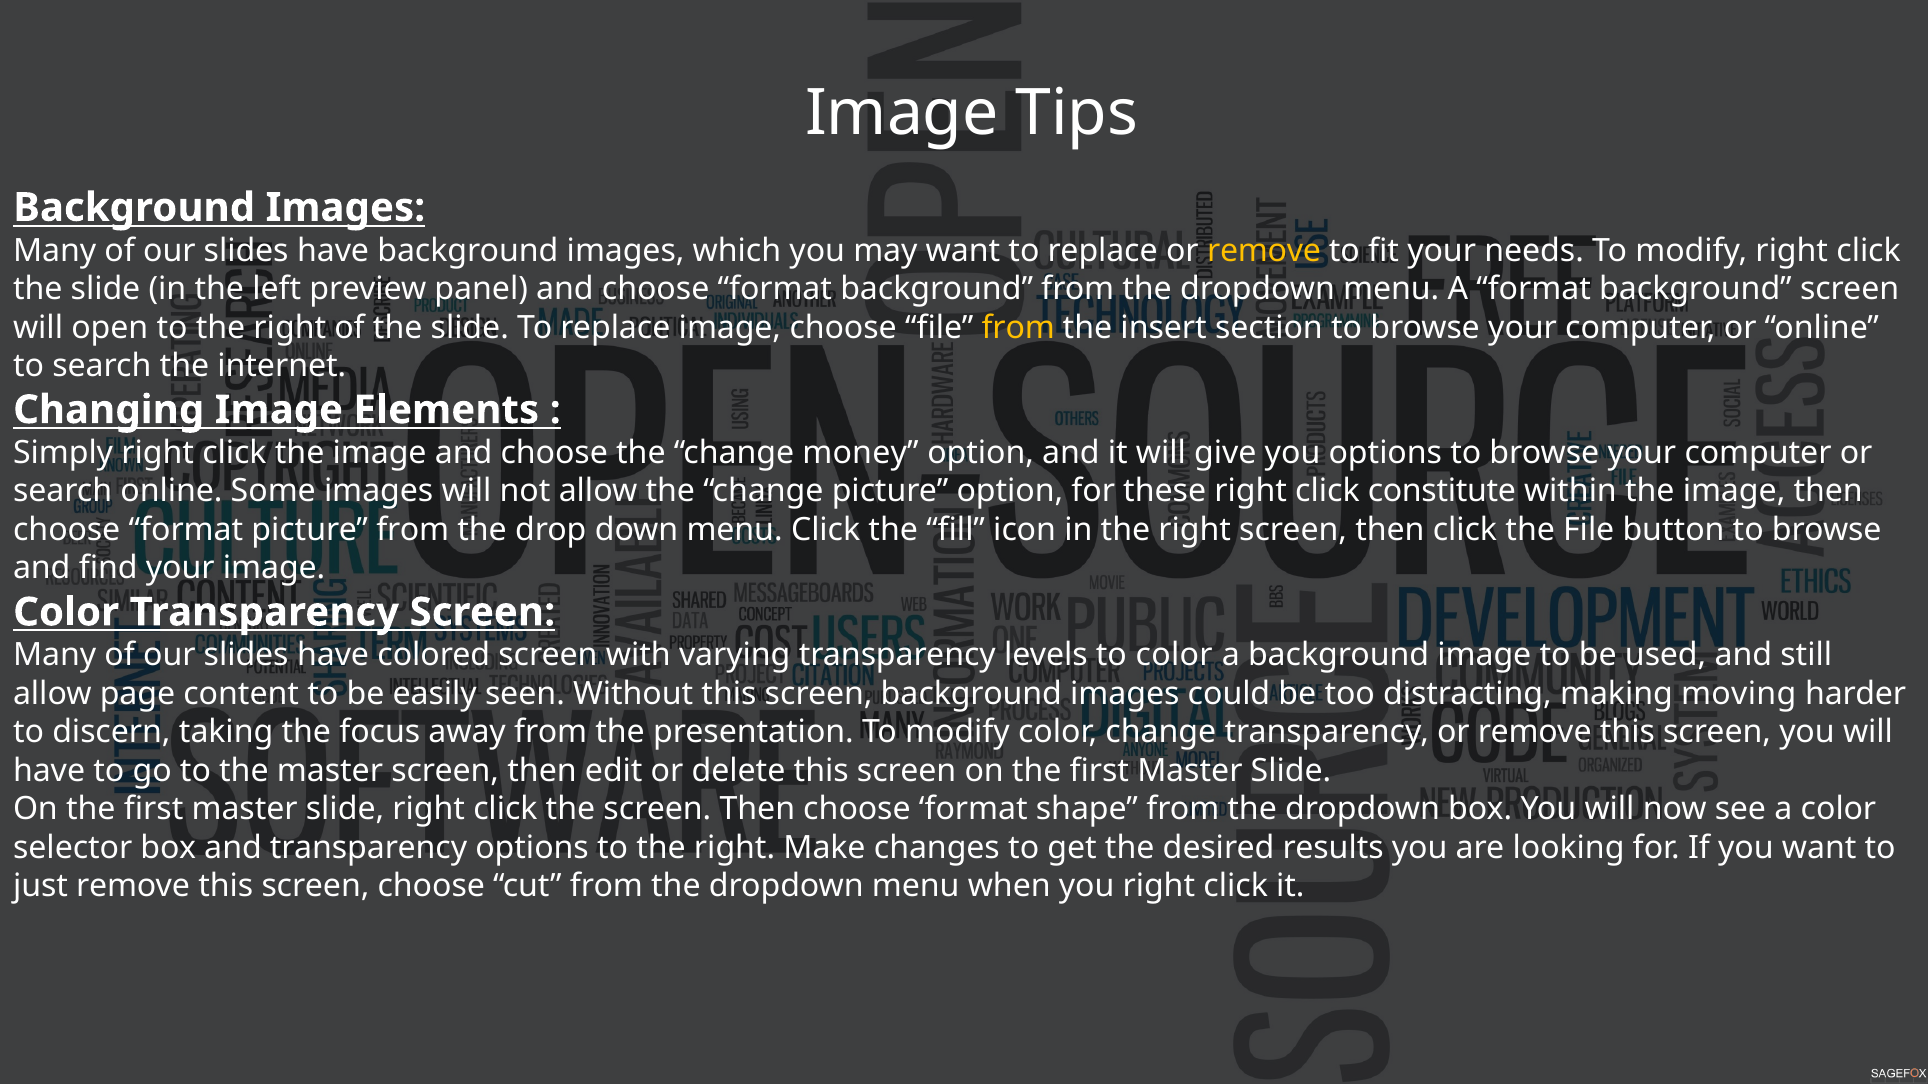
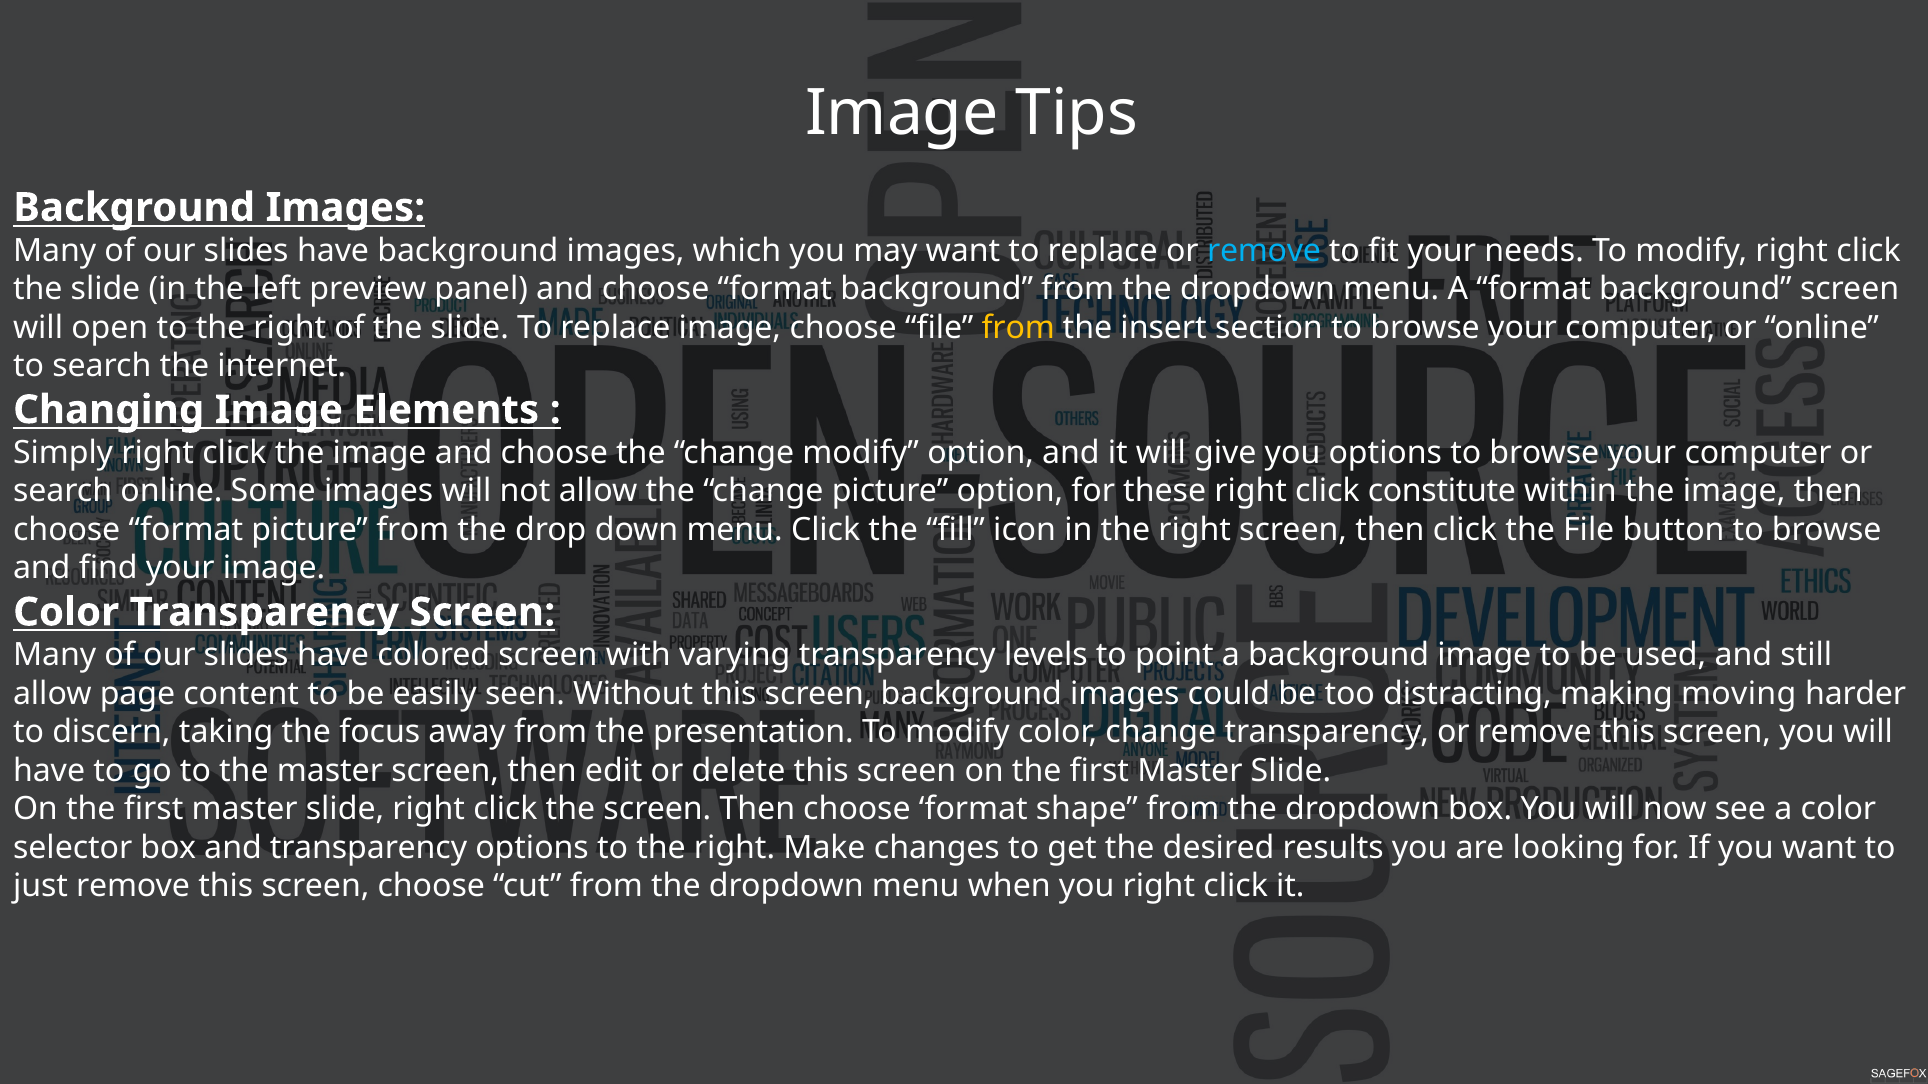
remove colour: yellow -> light blue (1264, 251)
change money: money -> modify (861, 453)
to color: color -> point (1174, 655)
